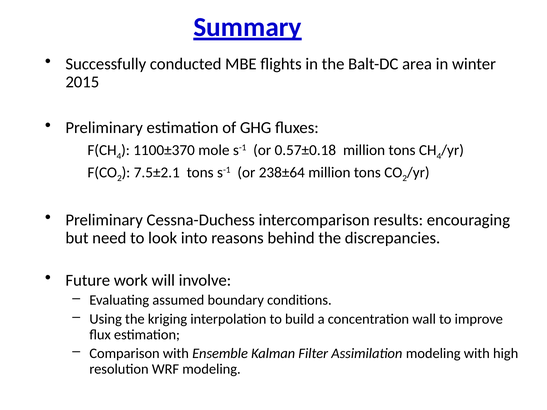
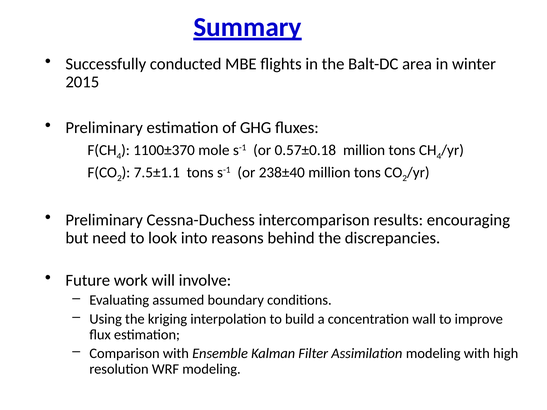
7.5±2.1: 7.5±2.1 -> 7.5±1.1 (157, 172)
238±64: 238±64 -> 238±40 (282, 172)
